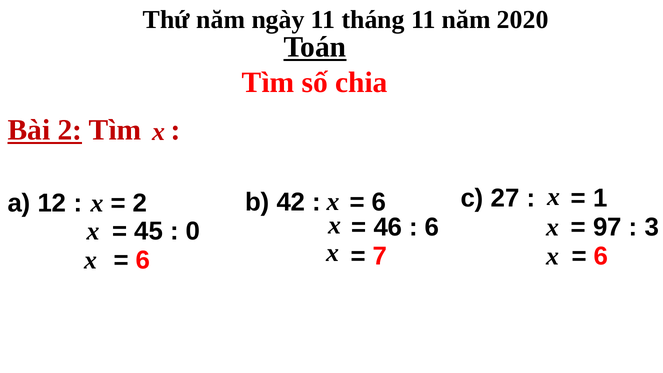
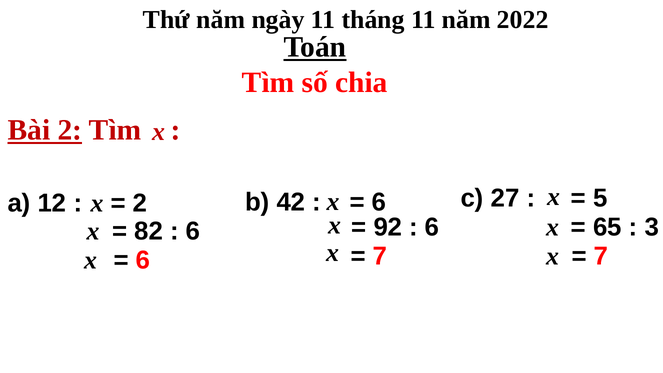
2020: 2020 -> 2022 (523, 20)
1: 1 -> 5 (600, 198)
46: 46 -> 92 (388, 227)
97: 97 -> 65 (607, 227)
45: 45 -> 82 (149, 231)
0: 0 -> 6 (193, 231)
6: 6 -> 7 (601, 256)
